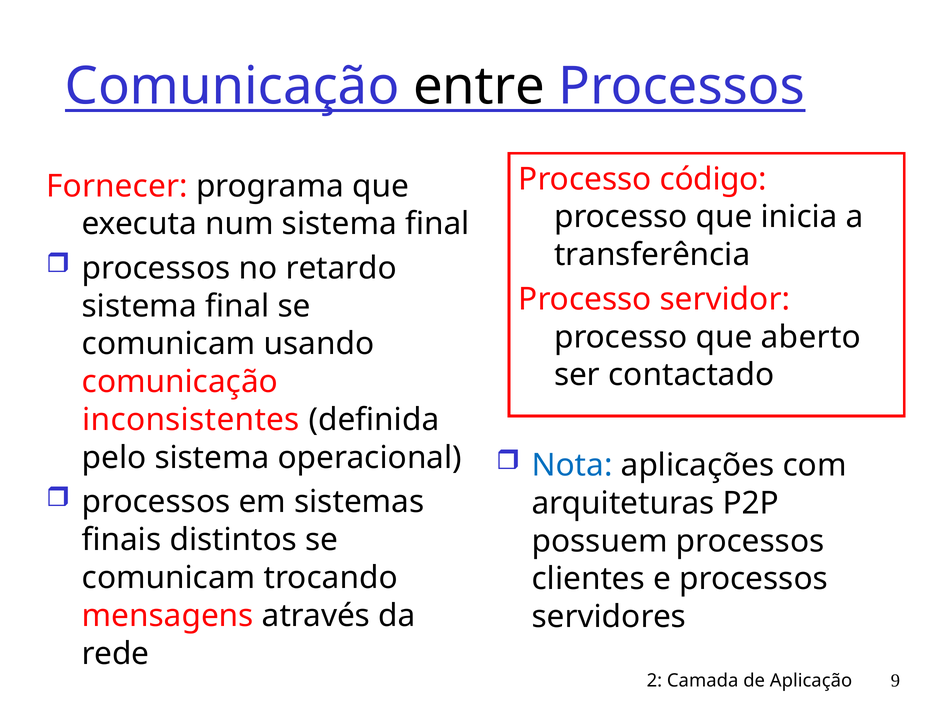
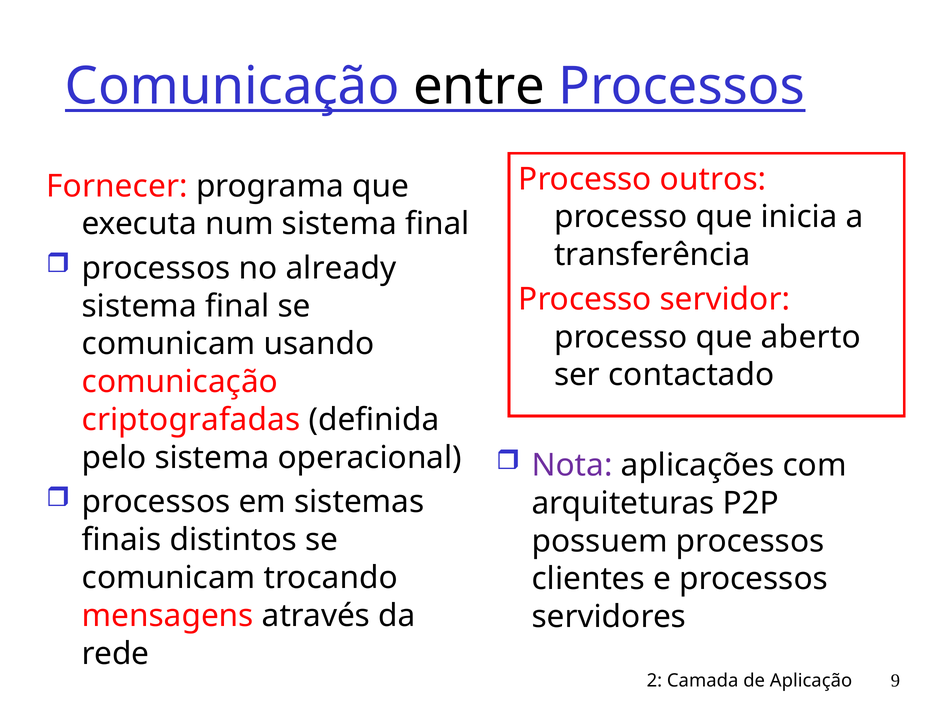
código: código -> outros (713, 179)
retardo: retardo -> already (341, 269)
inconsistentes: inconsistentes -> criptografadas (191, 420)
Nota colour: blue -> purple (572, 466)
